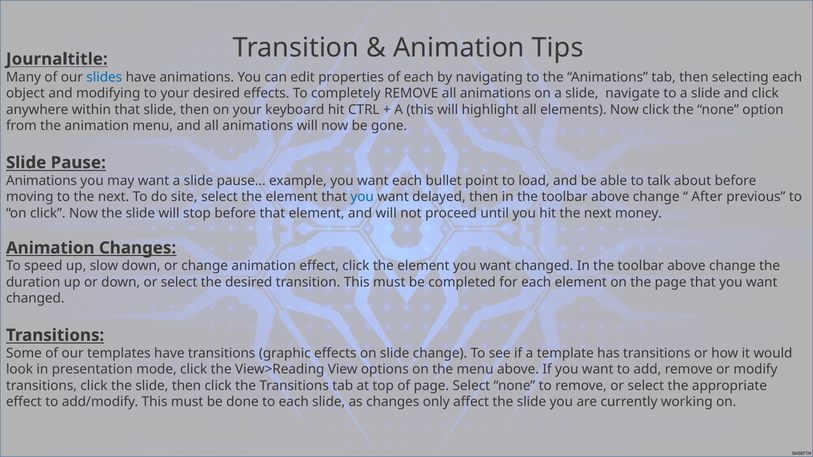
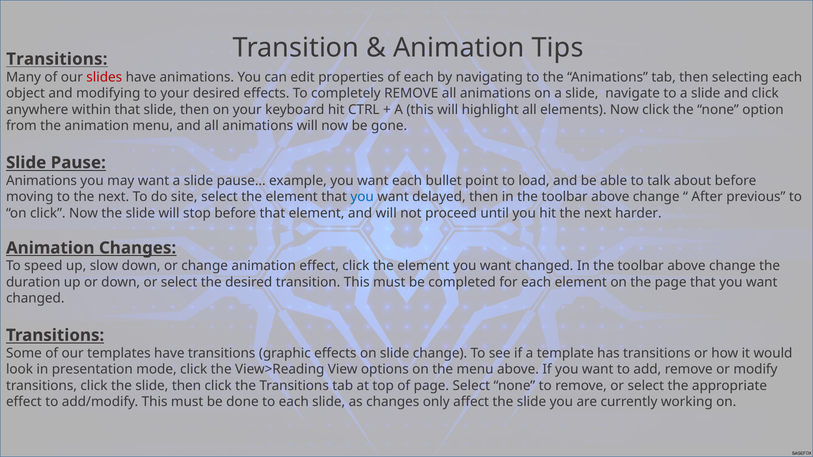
Journaltitle: Journaltitle -> Transitions (57, 59)
slides colour: blue -> red (104, 77)
money: money -> harder (638, 213)
